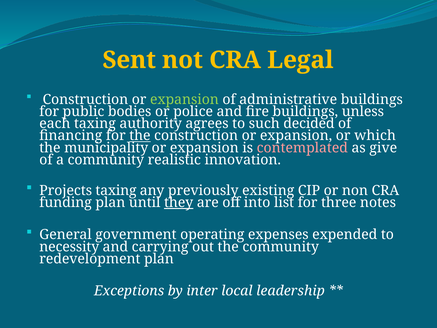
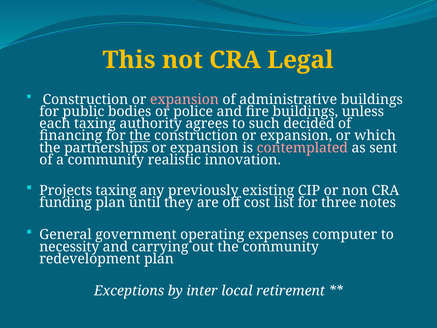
Sent: Sent -> This (129, 60)
expansion colour: light green -> pink (184, 99)
municipality: municipality -> partnerships (106, 148)
give: give -> sent (383, 148)
they underline: present -> none (179, 202)
into: into -> cost (257, 202)
expended: expended -> computer (345, 235)
leadership: leadership -> retirement (291, 291)
